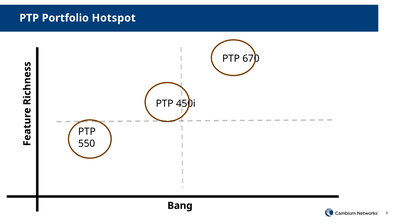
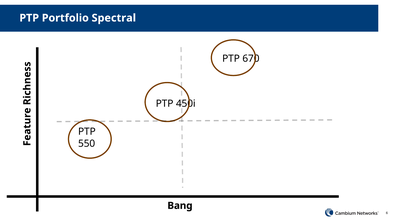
Hotspot: Hotspot -> Spectral (114, 18)
